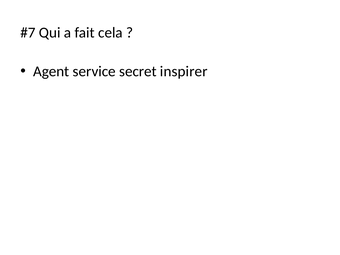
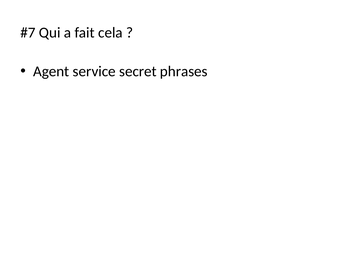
inspirer: inspirer -> phrases (184, 71)
